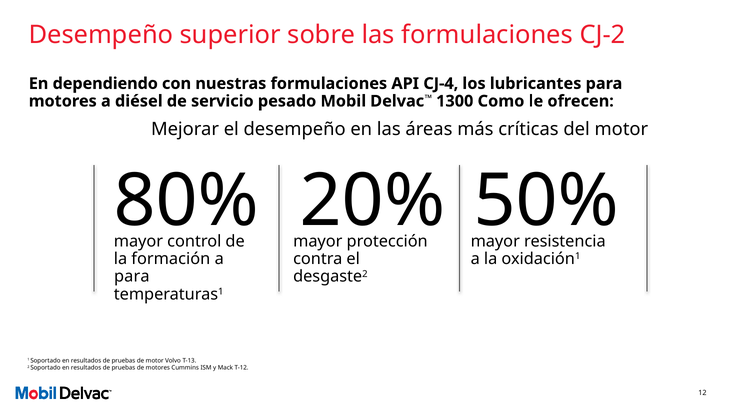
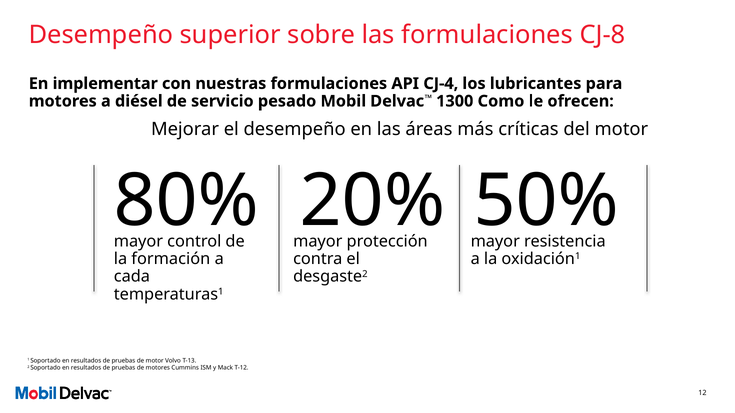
CJ-2: CJ-2 -> CJ-8 (602, 35)
dependiendo: dependiendo -> implementar (105, 84)
para: para -> cada (132, 277)
